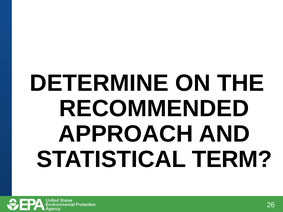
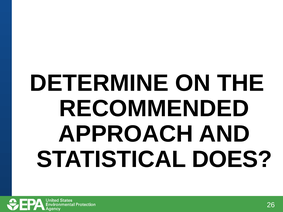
TERM: TERM -> DOES (232, 160)
